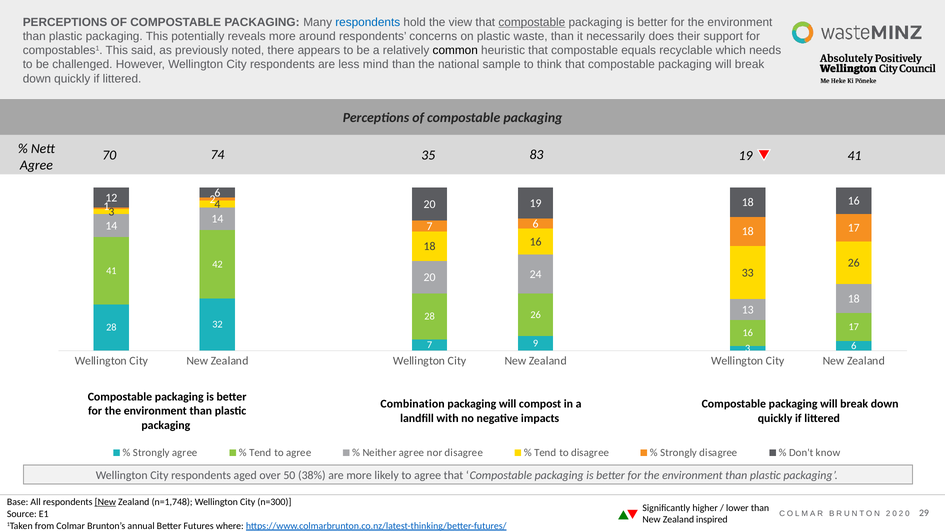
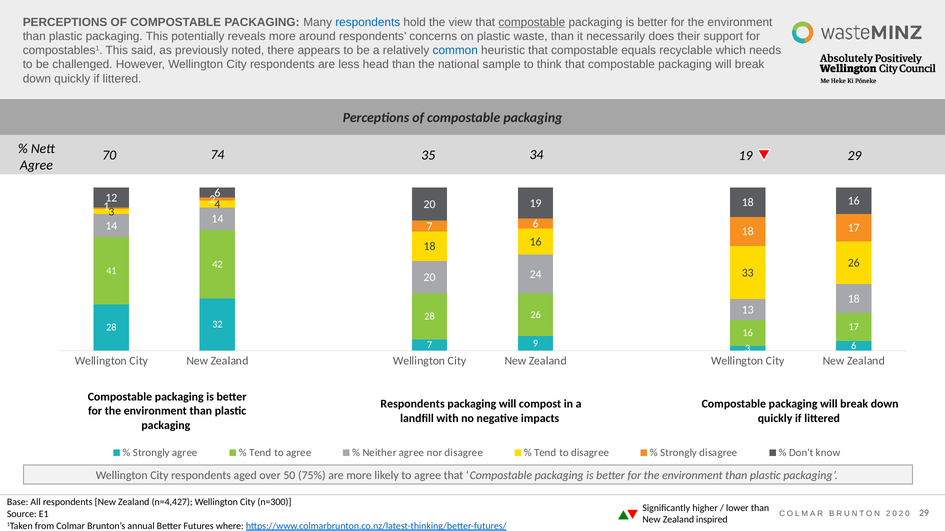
common colour: black -> blue (455, 50)
mind: mind -> head (376, 65)
83: 83 -> 34 (536, 155)
19 41: 41 -> 29 (854, 156)
Combination: Combination -> Respondents (413, 404)
38%: 38% -> 75% (312, 476)
New underline: present -> none (105, 503)
n=1,748: n=1,748 -> n=4,427 (172, 503)
